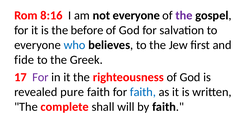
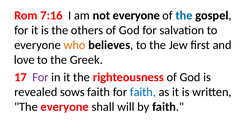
8:16: 8:16 -> 7:16 (51, 15)
the colour: purple -> blue (184, 15)
before: before -> others (87, 30)
who colour: blue -> orange (75, 45)
fide: fide -> love (24, 60)
pure: pure -> sows (72, 92)
The complete: complete -> everyone (65, 107)
